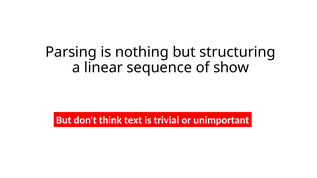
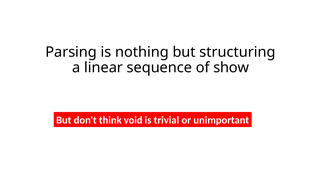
text: text -> void (133, 120)
